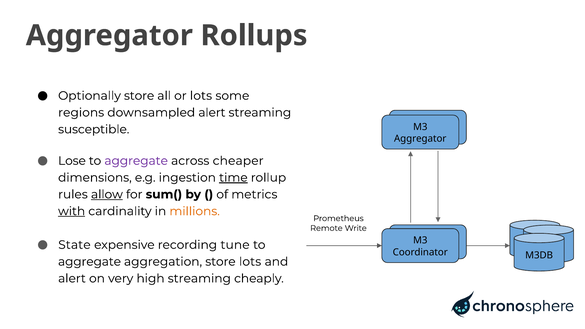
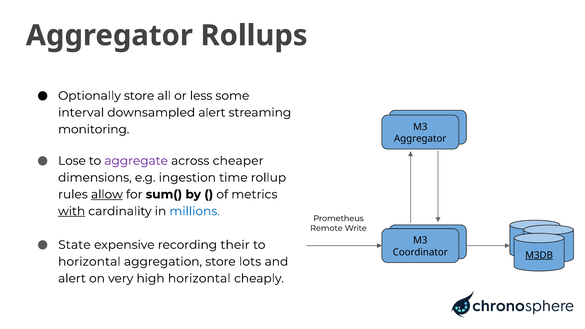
or lots: lots -> less (201, 96)
regions: regions -> interval (81, 113)
susceptible: susceptible -> monitoring (94, 129)
time underline: present -> none (233, 178)
millions colour: orange -> blue (195, 211)
tune: tune -> their (235, 245)
M3DB underline: none -> present (539, 255)
aggregate: aggregate -> horizontal (89, 262)
high streaming: streaming -> horizontal (199, 279)
